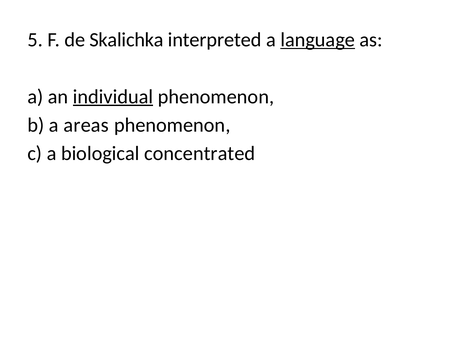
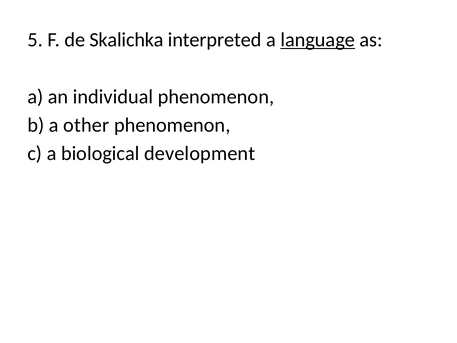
individual underline: present -> none (113, 97)
areas: areas -> other (86, 125)
concentrated: concentrated -> development (200, 153)
